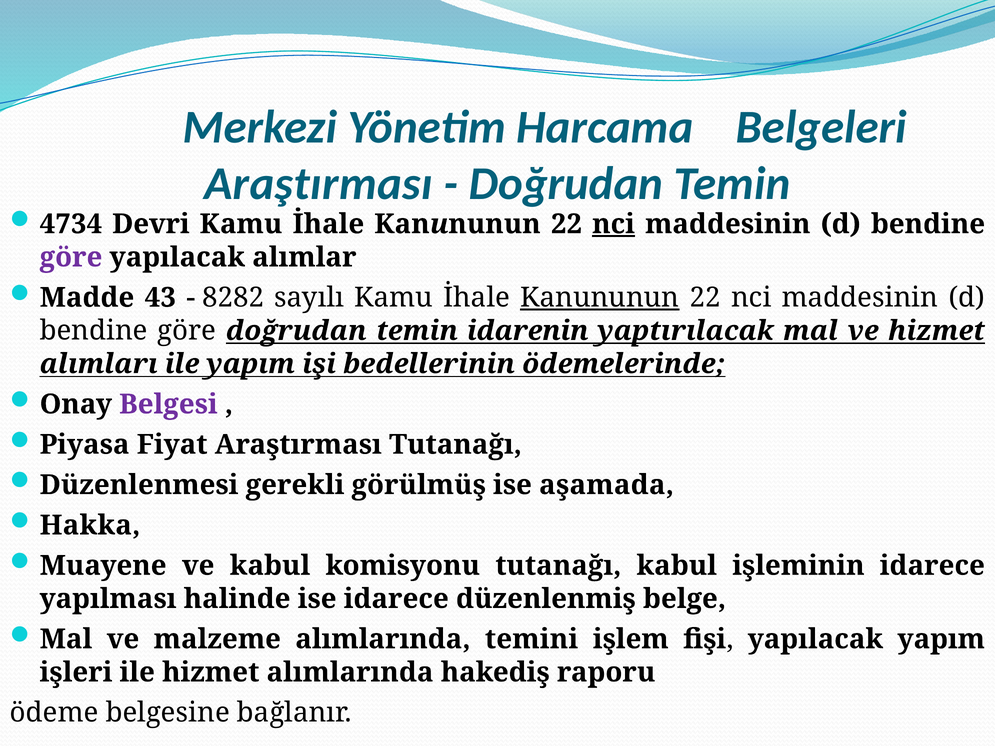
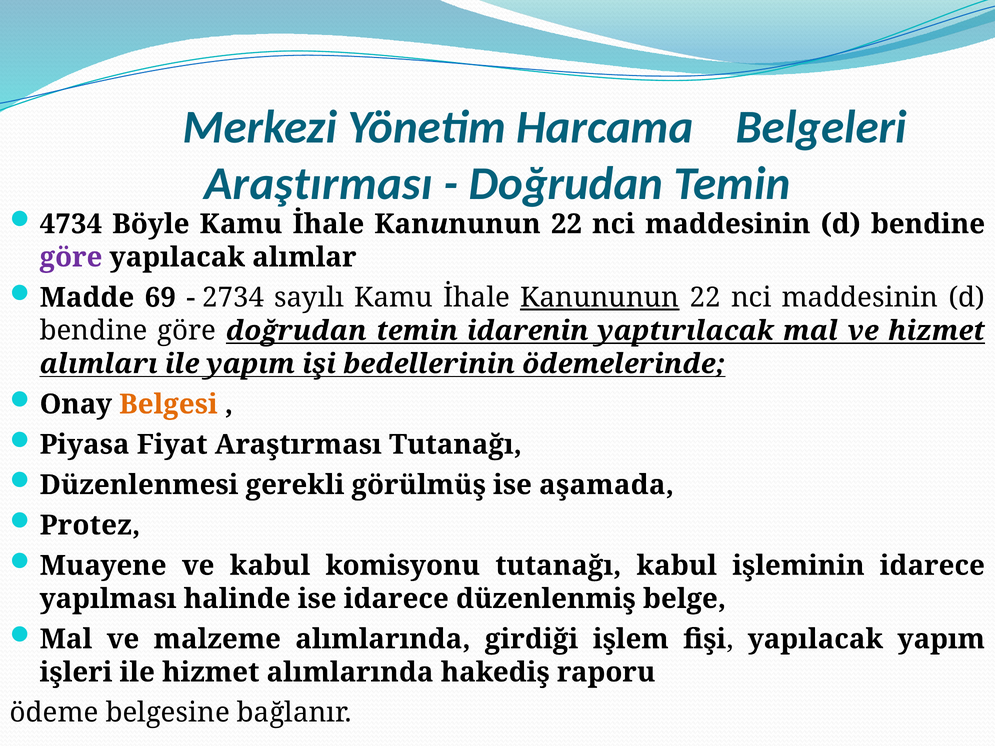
Devri: Devri -> Böyle (151, 224)
nci underline: present -> none (614, 224)
43: 43 -> 69 (160, 298)
8282: 8282 -> 2734 (233, 298)
Belgesi colour: purple -> orange (168, 404)
Hakka: Hakka -> Protez (90, 525)
temini: temini -> girdiği (532, 639)
